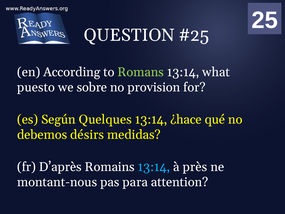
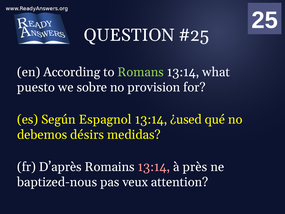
Quelques: Quelques -> Espagnol (105, 119)
¿hace: ¿hace -> ¿used (186, 119)
13:14 colour: light blue -> pink (154, 167)
montant-nous: montant-nous -> baptized-nous (57, 182)
para: para -> veux (135, 182)
